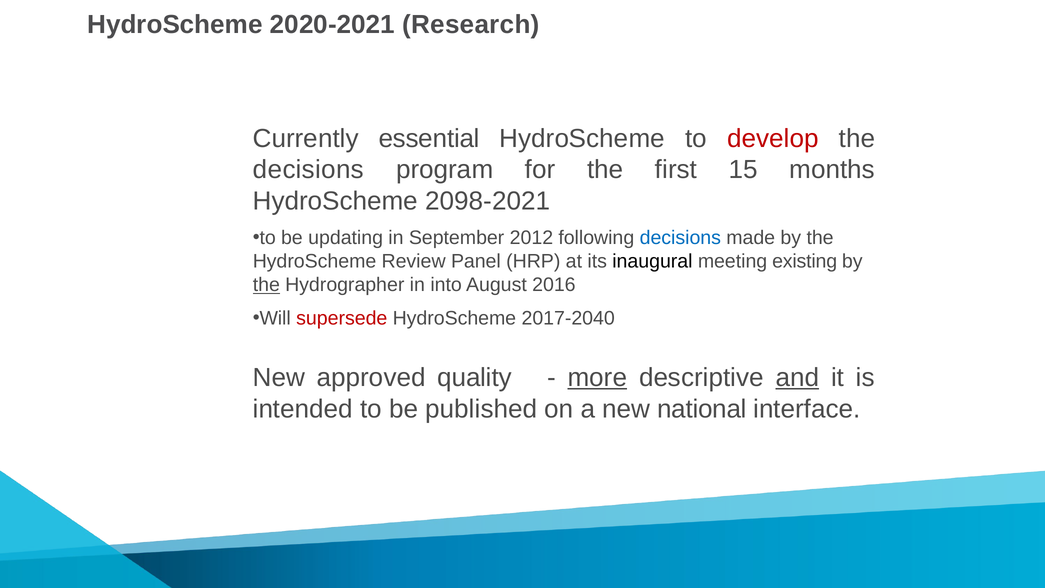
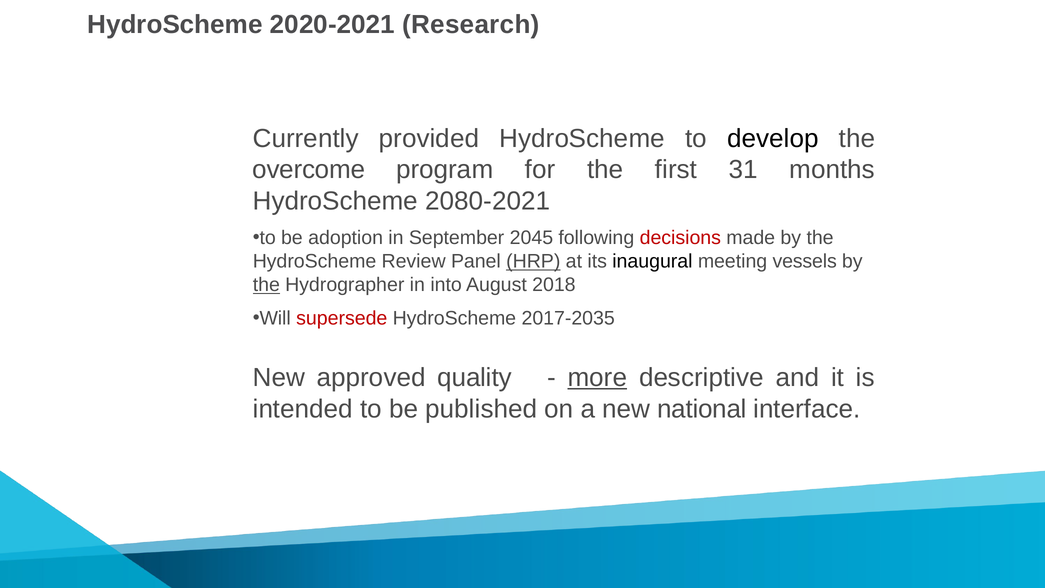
essential: essential -> provided (429, 138)
develop colour: red -> black (773, 138)
decisions: decisions -> overcome (309, 170)
15: 15 -> 31 (743, 170)
2098-2021: 2098-2021 -> 2080-2021 (488, 201)
updating: updating -> adoption (346, 238)
2012: 2012 -> 2045 (531, 238)
decisions colour: blue -> red (680, 238)
HRP underline: none -> present (533, 261)
existing: existing -> vessels (805, 261)
2016: 2016 -> 2018 (554, 285)
2017-2040: 2017-2040 -> 2017-2035 (568, 318)
and underline: present -> none (797, 377)
